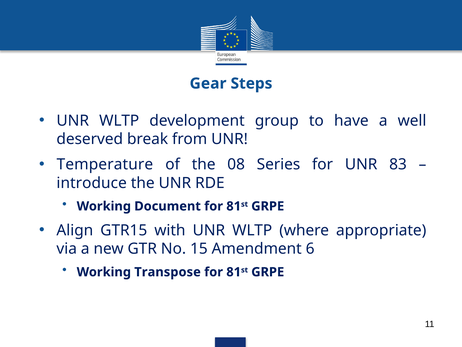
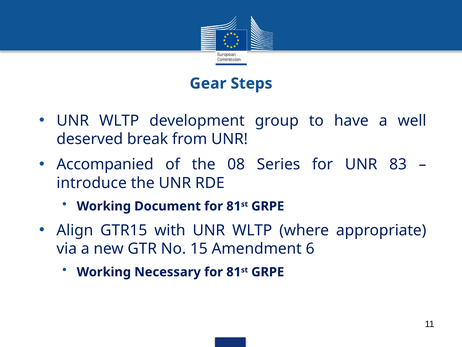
Temperature: Temperature -> Accompanied (105, 164)
Transpose: Transpose -> Necessary (168, 272)
